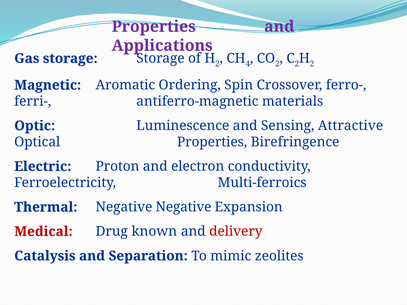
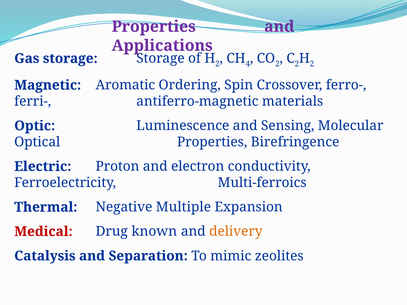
Attractive: Attractive -> Molecular (351, 126)
Negative Negative: Negative -> Multiple (183, 207)
delivery colour: red -> orange (236, 232)
